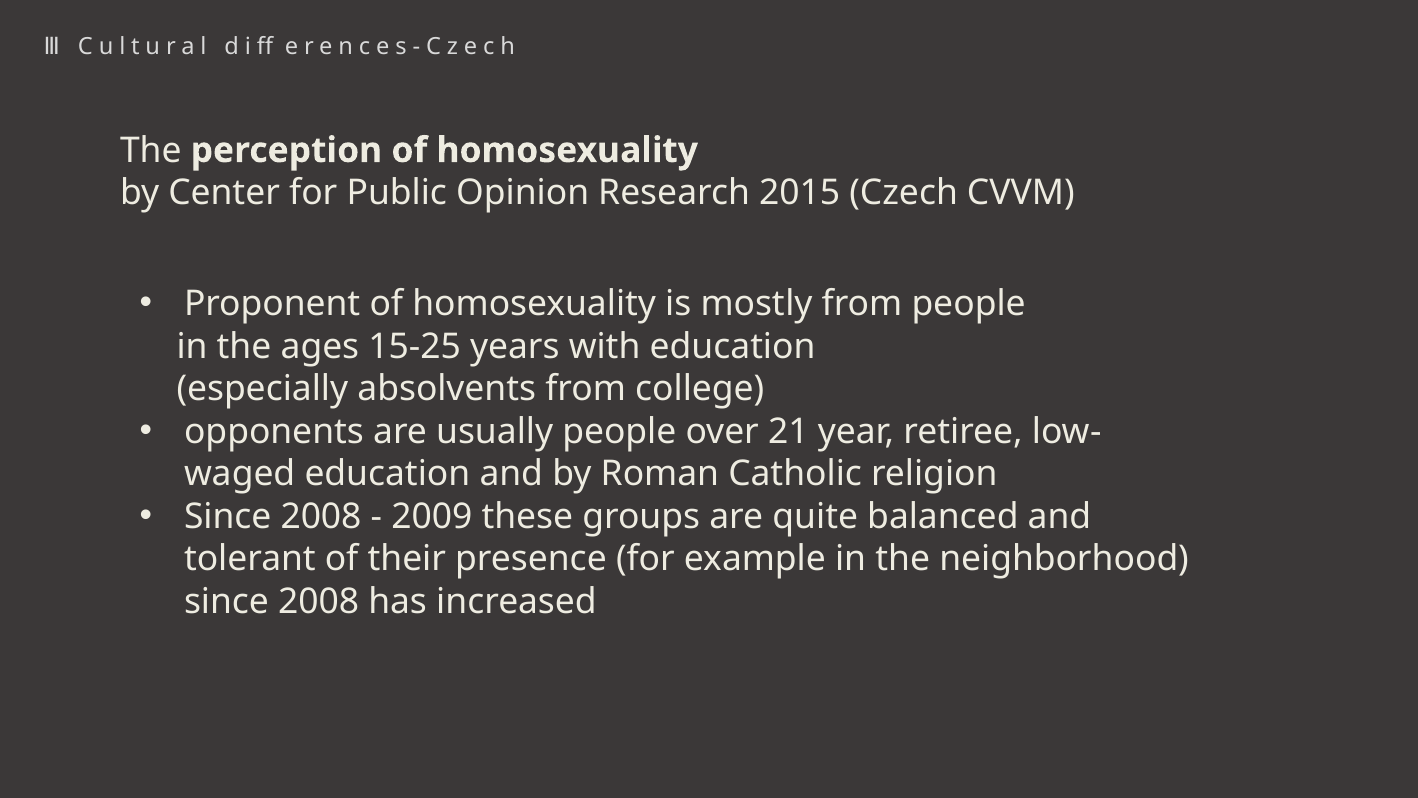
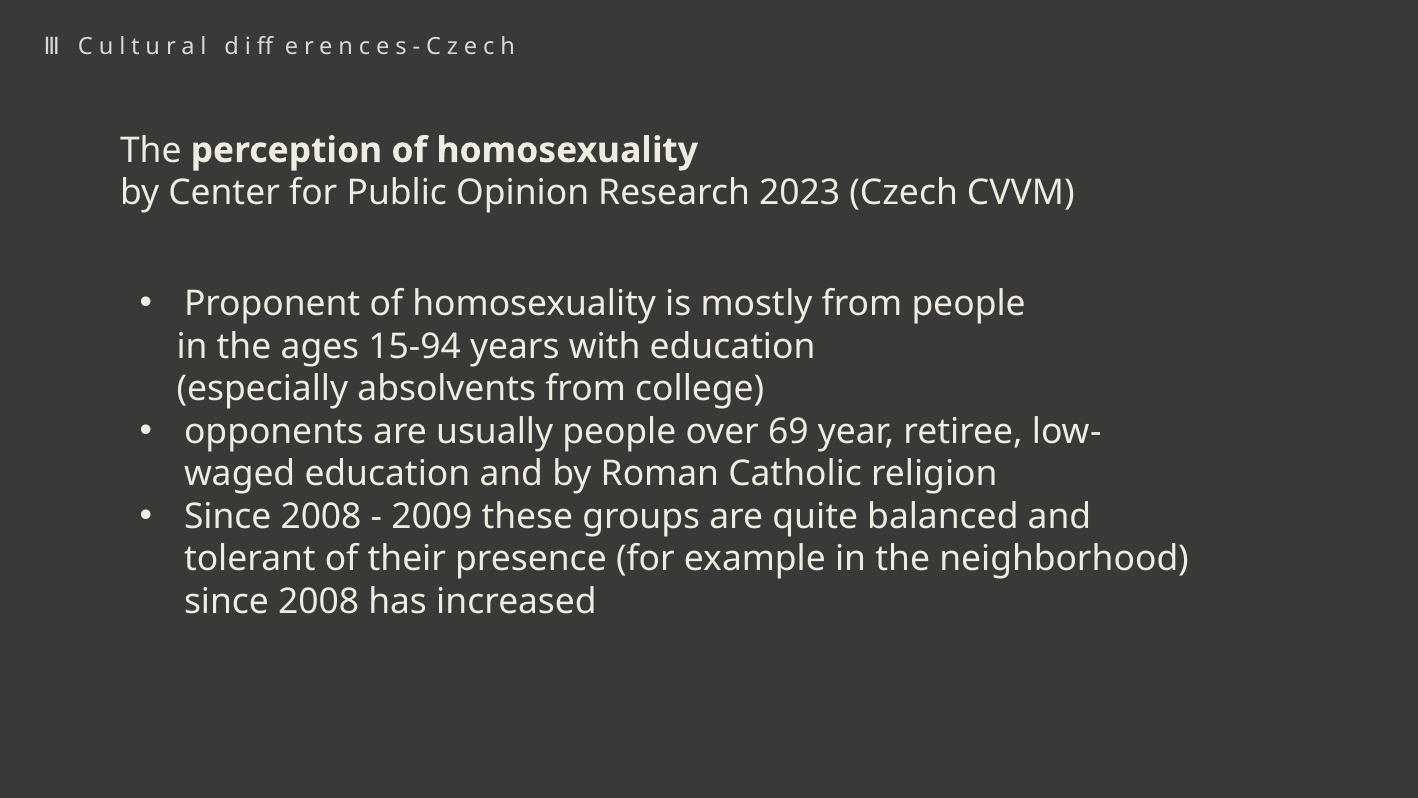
2015: 2015 -> 2023 (800, 193)
15-25: 15-25 -> 15-94 (415, 346)
21: 21 -> 69 (788, 431)
